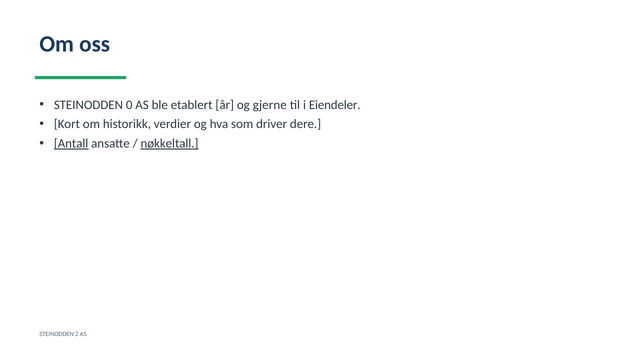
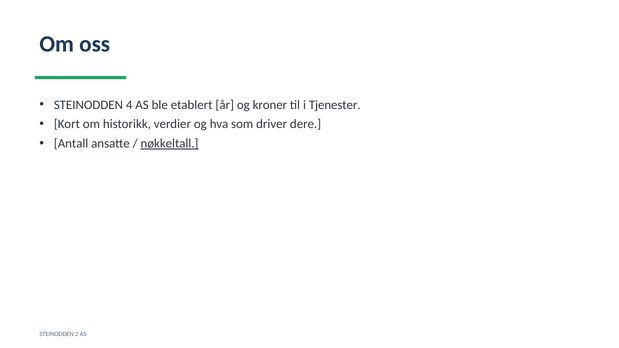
0: 0 -> 4 (129, 105)
gjerne: gjerne -> kroner (270, 105)
Eiendeler: Eiendeler -> Tjenester (335, 105)
Antall underline: present -> none (71, 144)
